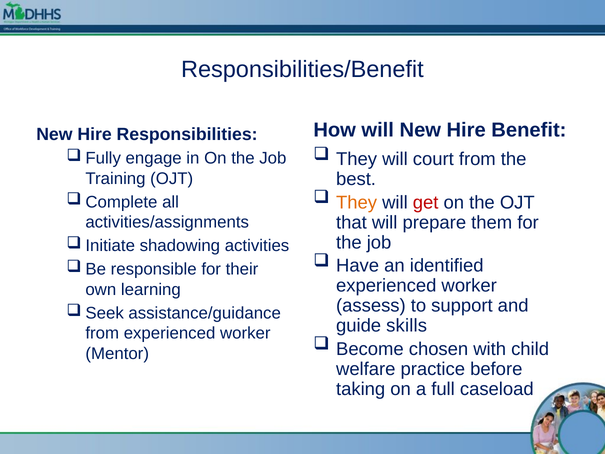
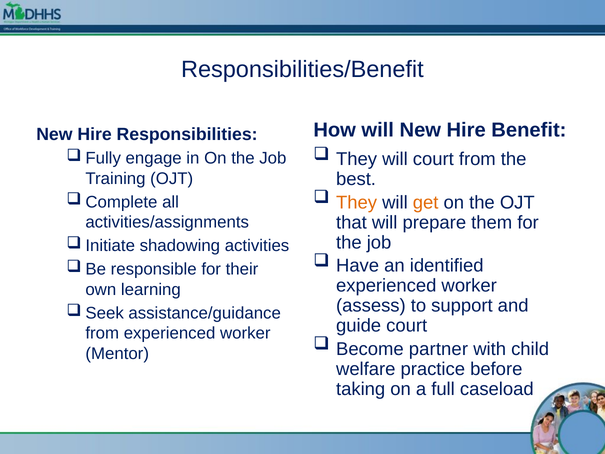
get colour: red -> orange (426, 203)
guide skills: skills -> court (407, 326)
chosen: chosen -> partner (438, 349)
